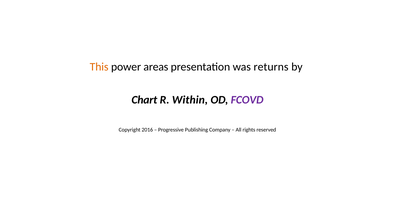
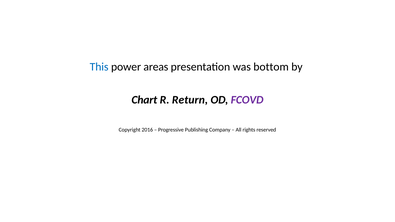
This colour: orange -> blue (99, 67)
returns: returns -> bottom (271, 67)
Within: Within -> Return (190, 100)
